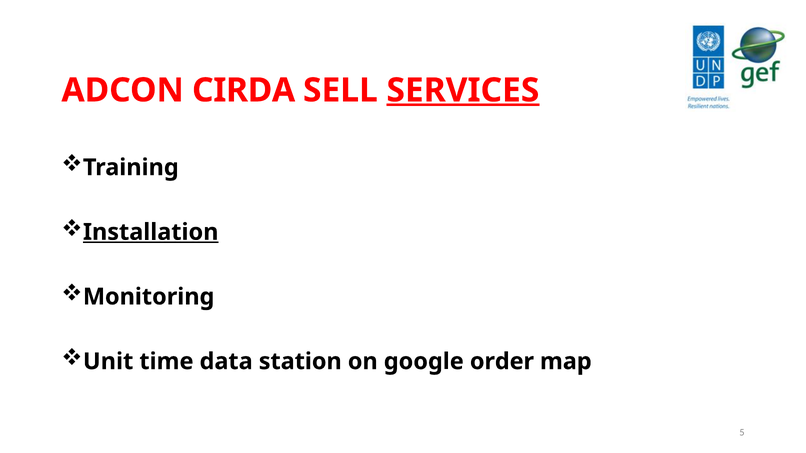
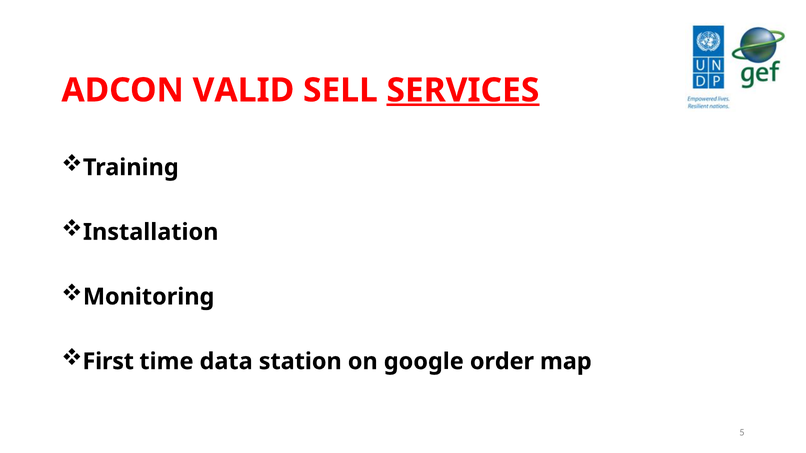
CIRDA: CIRDA -> VALID (243, 90)
Installation underline: present -> none (151, 232)
Unit: Unit -> First (108, 362)
